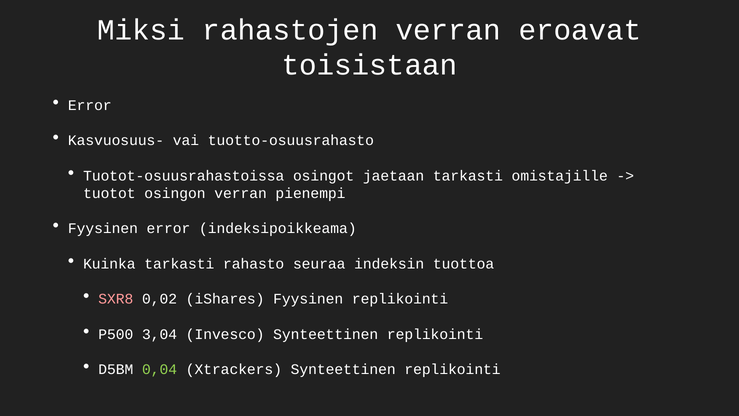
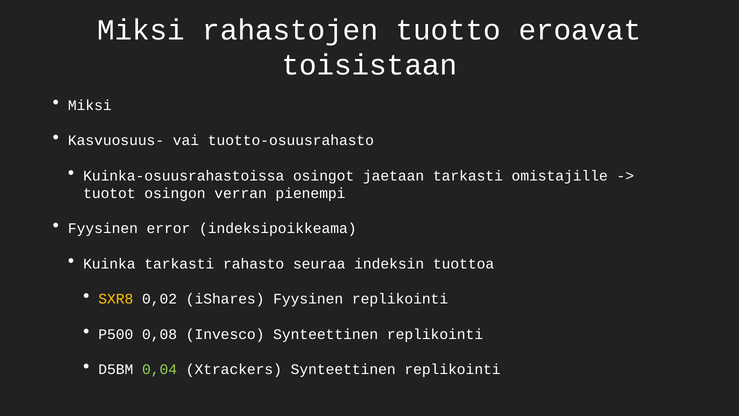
rahastojen verran: verran -> tuotto (448, 30)
Error: Error -> Miksi (90, 105)
Tuotot-osuusrahastoissa: Tuotot-osuusrahastoissa -> Kuinka-osuusrahastoissa (184, 176)
SXR8 colour: pink -> yellow (116, 299)
3,04: 3,04 -> 0,08 (160, 334)
